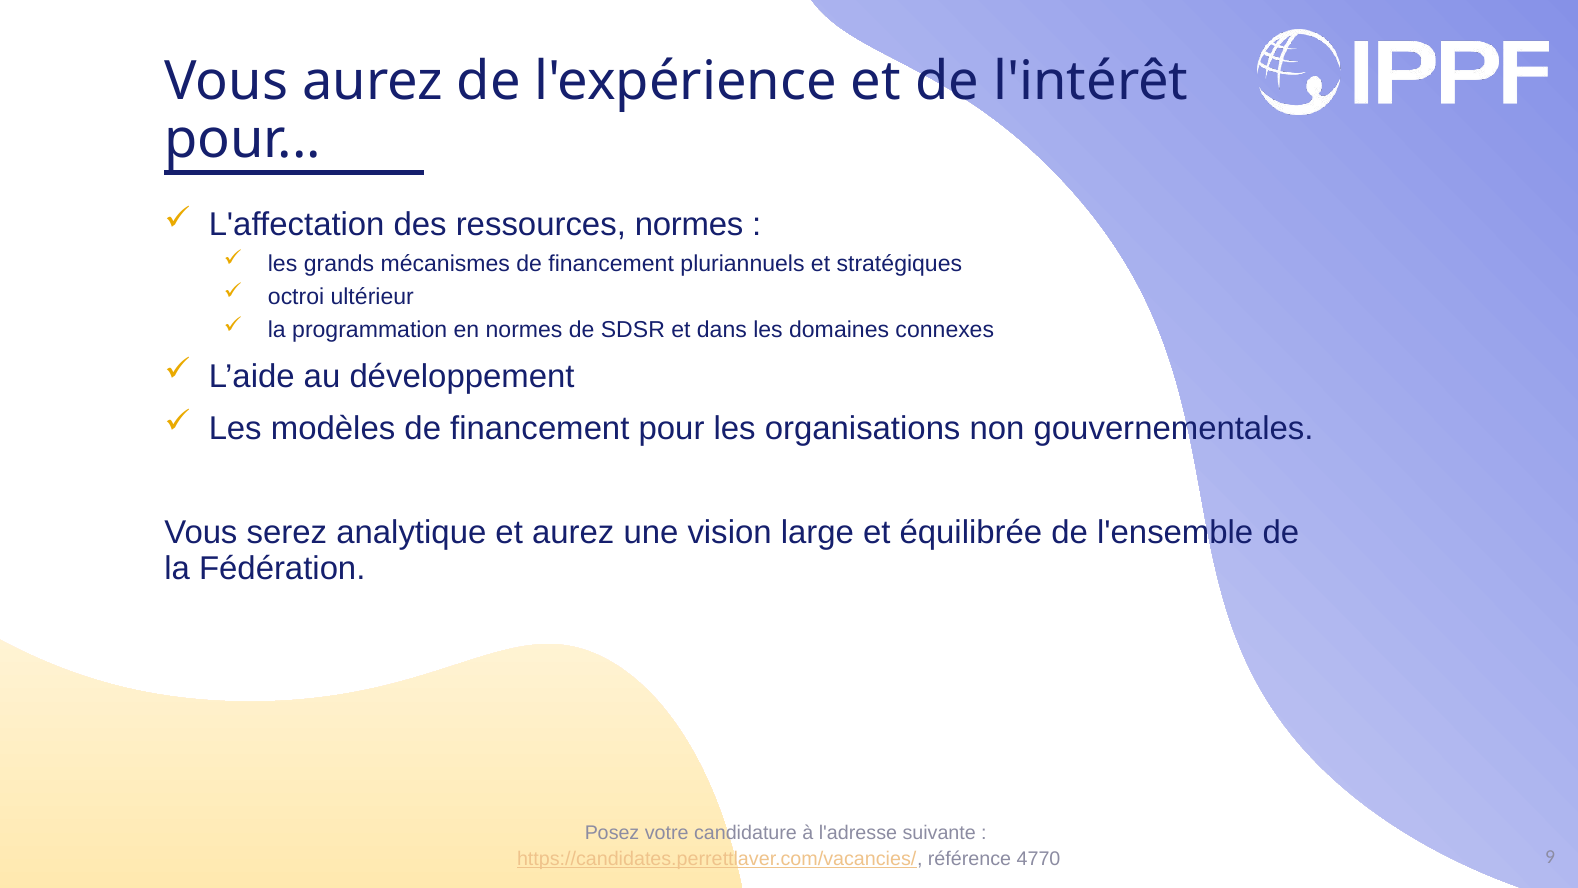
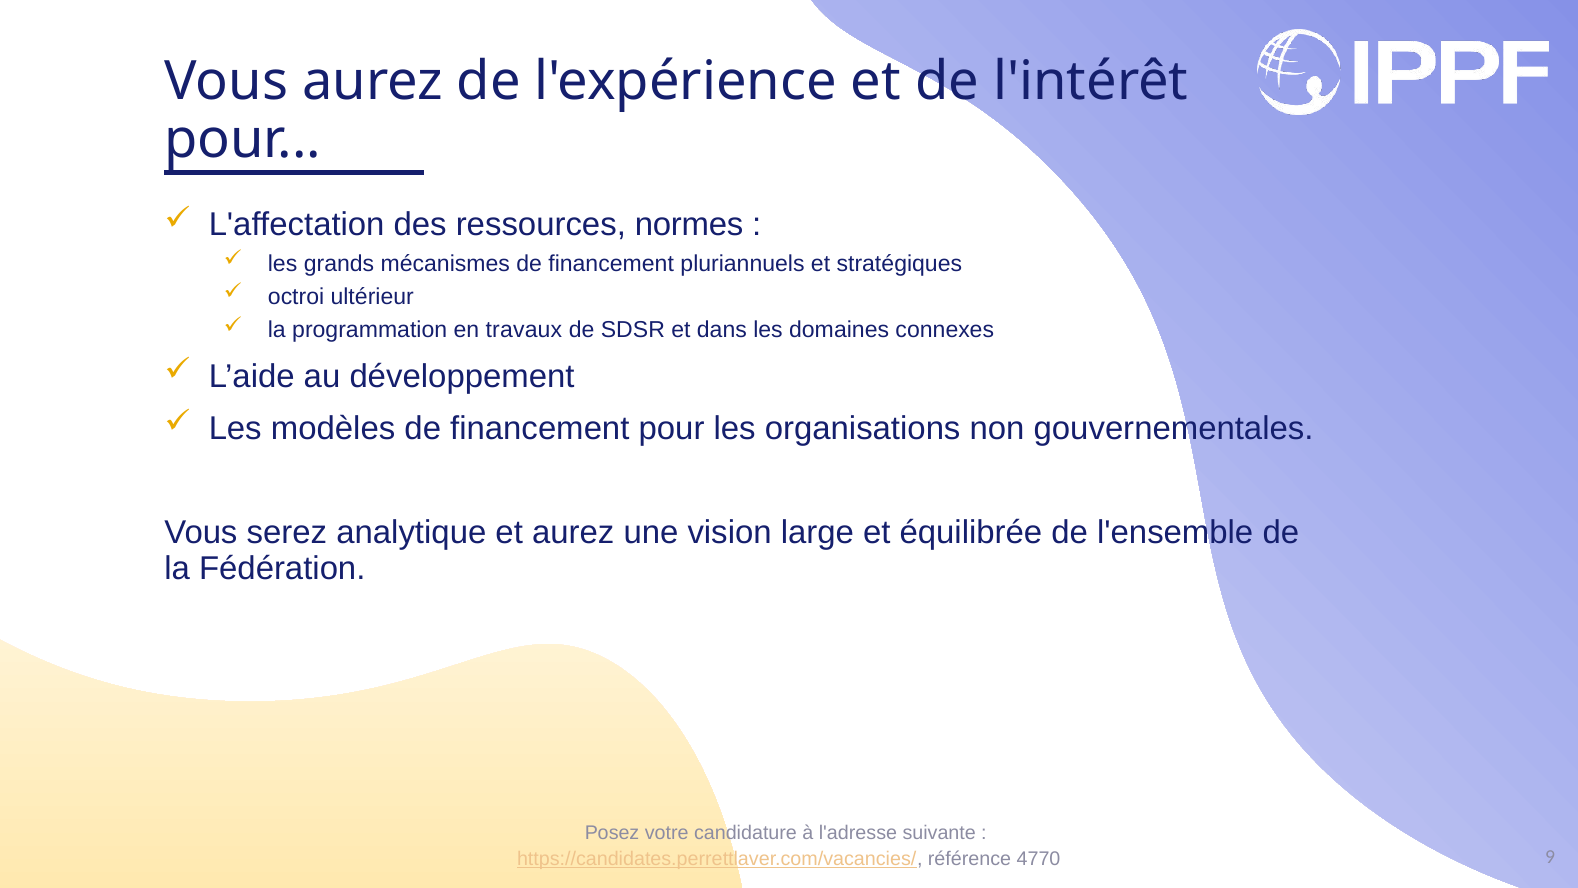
en normes: normes -> travaux (524, 330)
